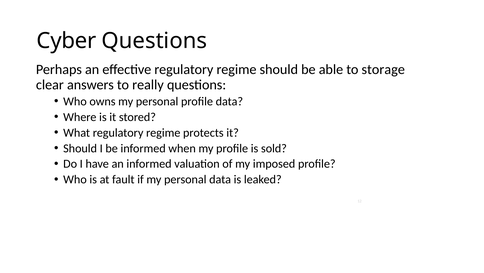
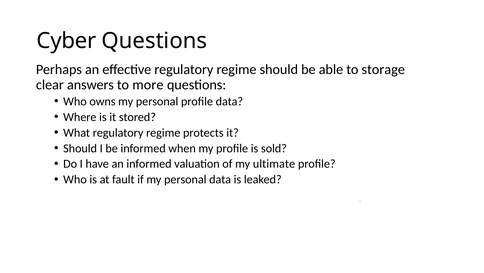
really: really -> more (148, 85)
imposed: imposed -> ultimate (274, 163)
